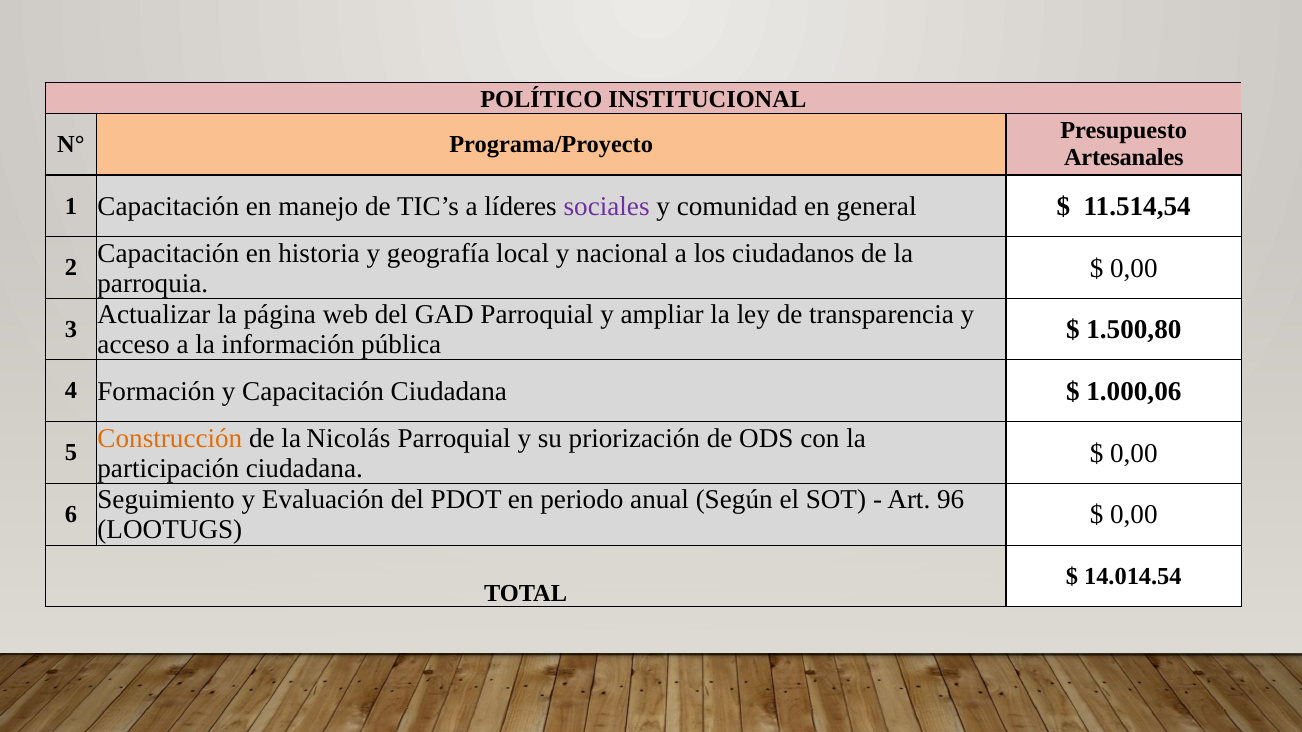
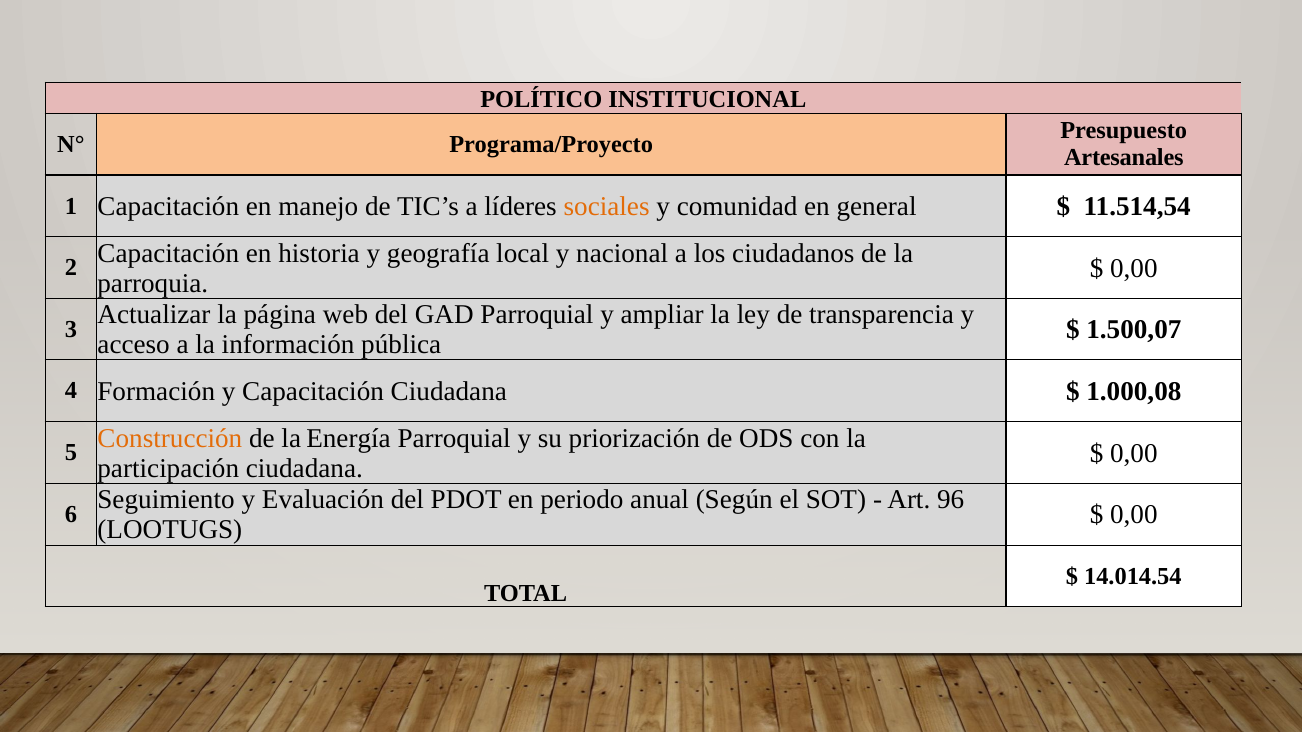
sociales colour: purple -> orange (607, 207)
1.500,80: 1.500,80 -> 1.500,07 (1134, 330)
1.000,06: 1.000,06 -> 1.000,08 (1134, 392)
Nicolás: Nicolás -> Energía (349, 438)
